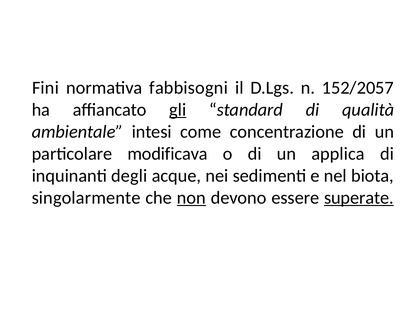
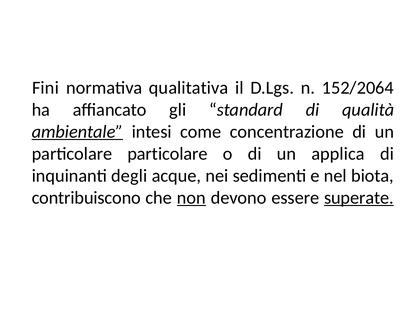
fabbisogni: fabbisogni -> qualitativa (189, 88)
152/2057: 152/2057 -> 152/2064 (358, 88)
gli underline: present -> none (178, 110)
ambientale underline: none -> present (77, 132)
particolare modificava: modificava -> particolare (168, 154)
singolarmente: singolarmente -> contribuiscono (86, 198)
